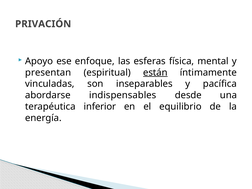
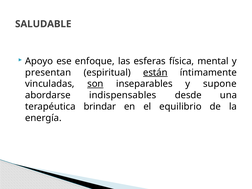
PRIVACIÓN: PRIVACIÓN -> SALUDABLE (43, 24)
son underline: none -> present (95, 84)
pacífica: pacífica -> supone (220, 84)
inferior: inferior -> brindar (100, 107)
